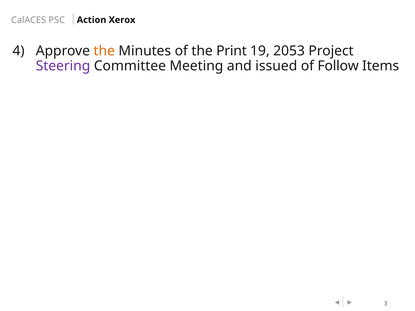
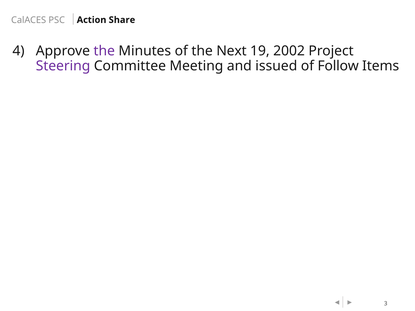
Xerox: Xerox -> Share (122, 20)
the colour: orange -> purple (104, 51)
Print: Print -> Next (231, 51)
2053: 2053 -> 2002 (289, 51)
